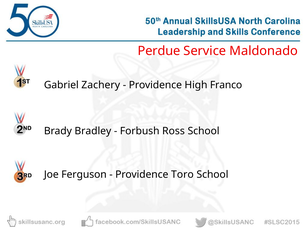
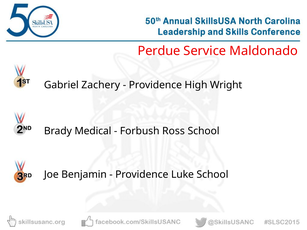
Franco: Franco -> Wright (226, 85)
Bradley: Bradley -> Medical (93, 131)
Ferguson: Ferguson -> Benjamin (84, 175)
Toro: Toro -> Luke (182, 175)
